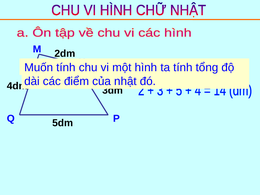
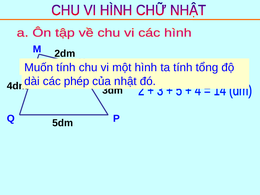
điểm: điểm -> phép (77, 81)
